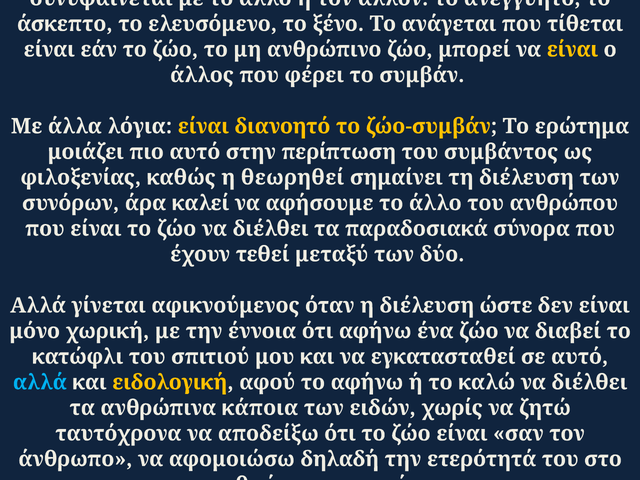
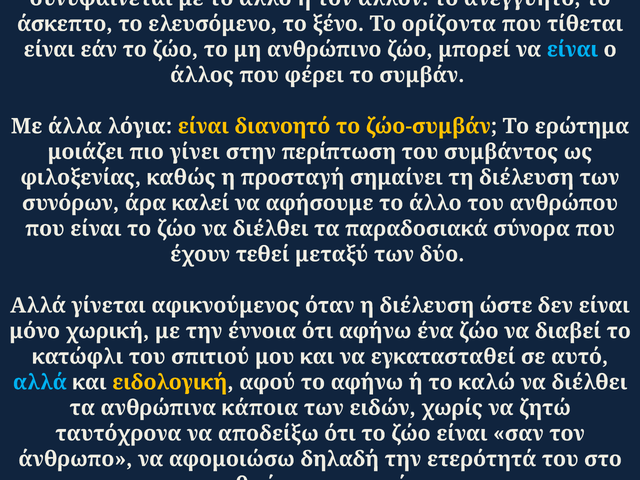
ανάγεται: ανάγεται -> ορίζοντα (449, 24)
είναι colour: yellow -> light blue (572, 49)
πιο αυτό: αυτό -> γίνει (195, 152)
θεωρηθεί: θεωρηθεί -> προσταγή (293, 177)
